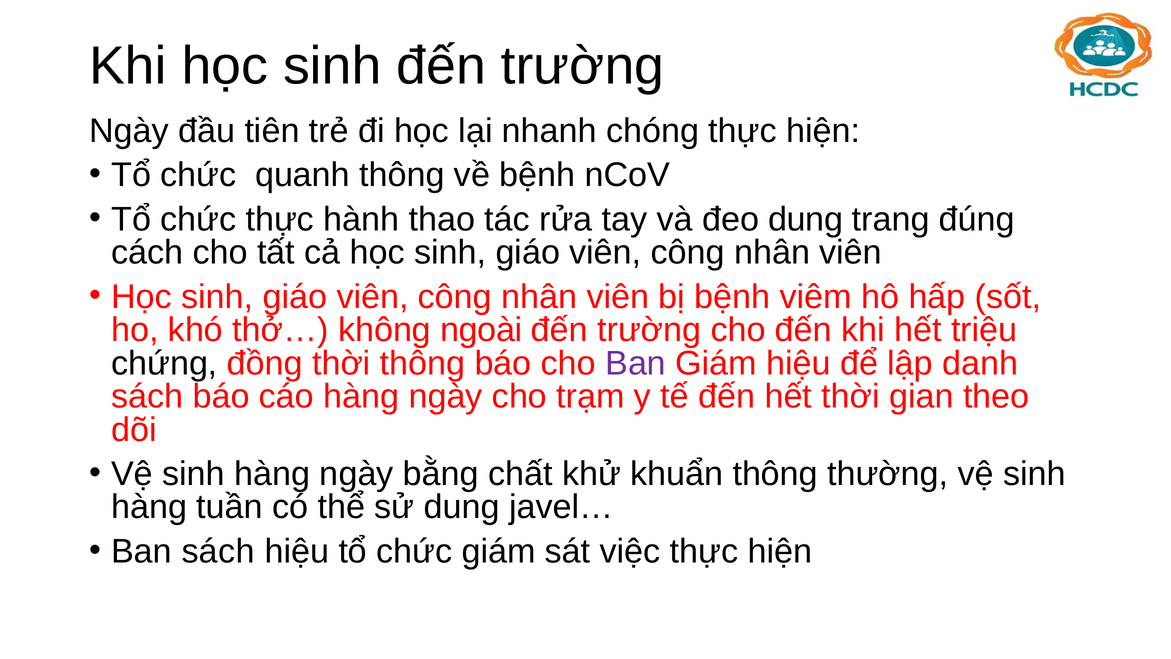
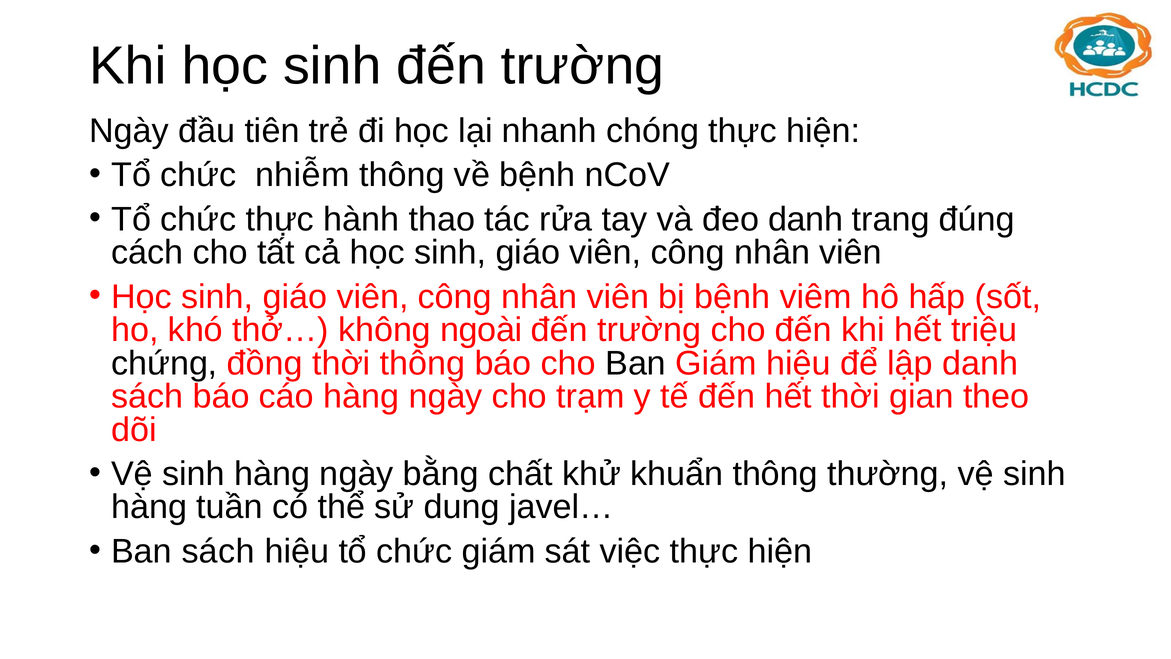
quanh: quanh -> nhiễm (302, 175)
đeo dung: dung -> danh (806, 219)
Ban colour: purple -> black (636, 363)
